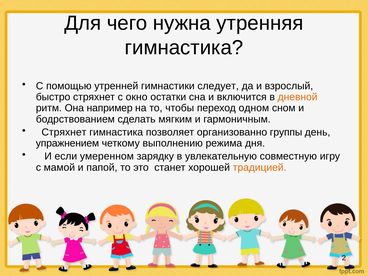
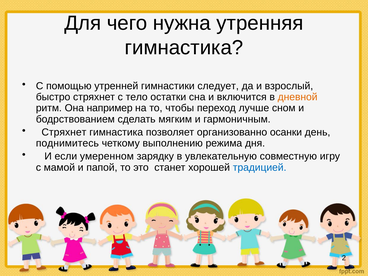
окно: окно -> тело (137, 97)
одном: одном -> лучше (254, 108)
группы: группы -> осанки (286, 132)
упражнением: упражнением -> поднимитесь (67, 143)
традицией colour: orange -> blue (260, 167)
